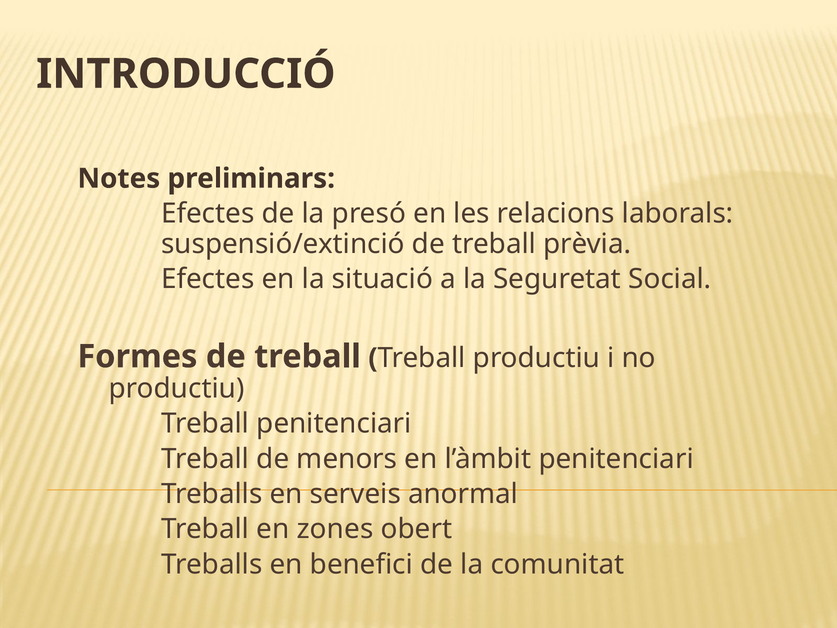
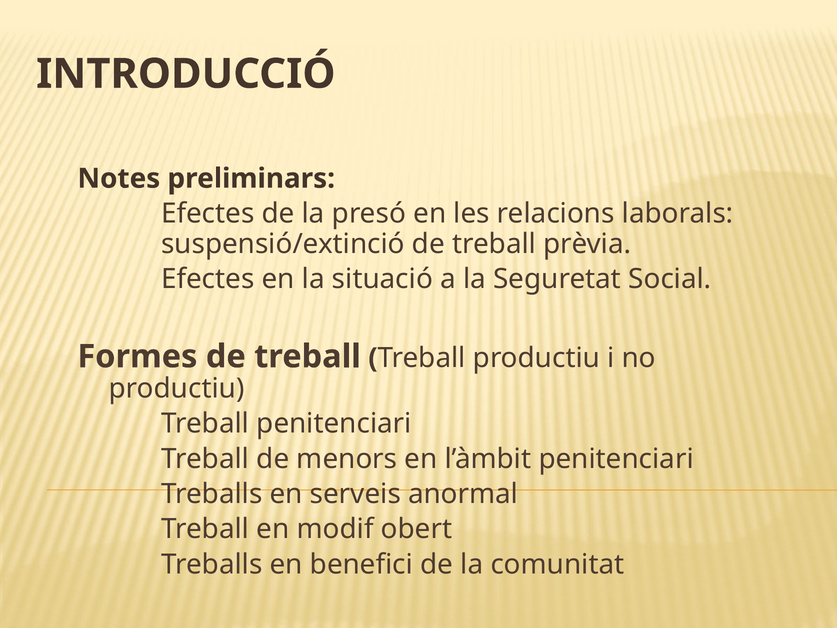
zones: zones -> modif (335, 529)
